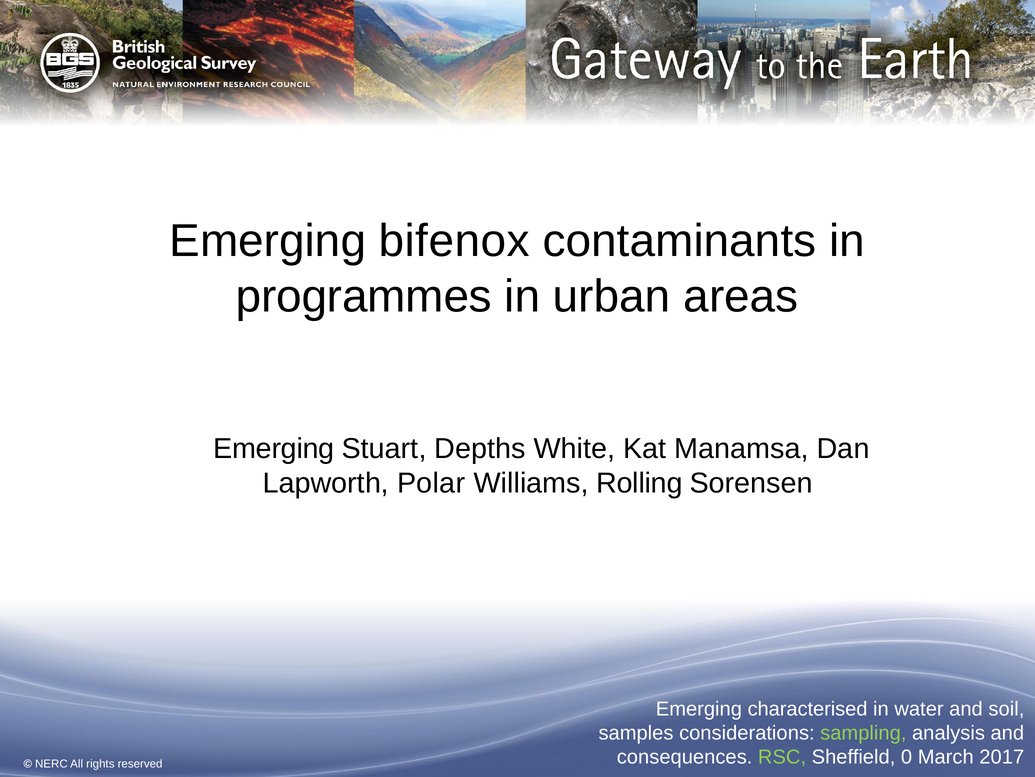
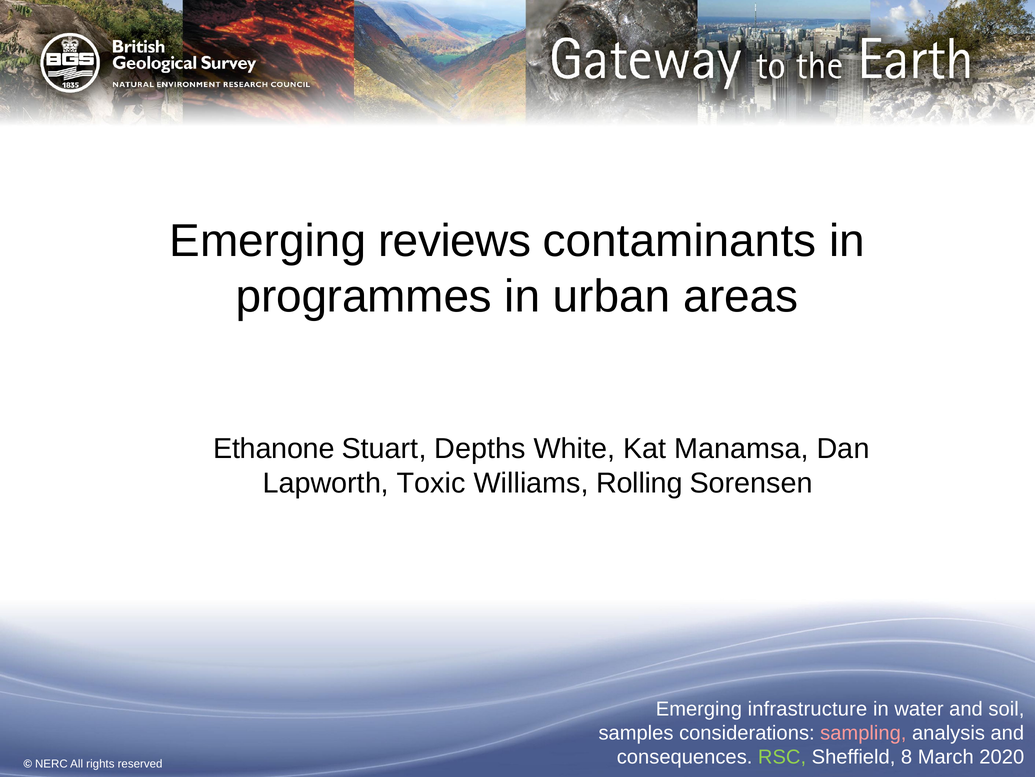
bifenox: bifenox -> reviews (455, 241)
Emerging: Emerging -> Ethanone (274, 449)
Polar: Polar -> Toxic (431, 483)
characterised: characterised -> infrastructure (807, 708)
sampling colour: light green -> pink (863, 732)
0: 0 -> 8 (907, 757)
2017: 2017 -> 2020 (1002, 757)
